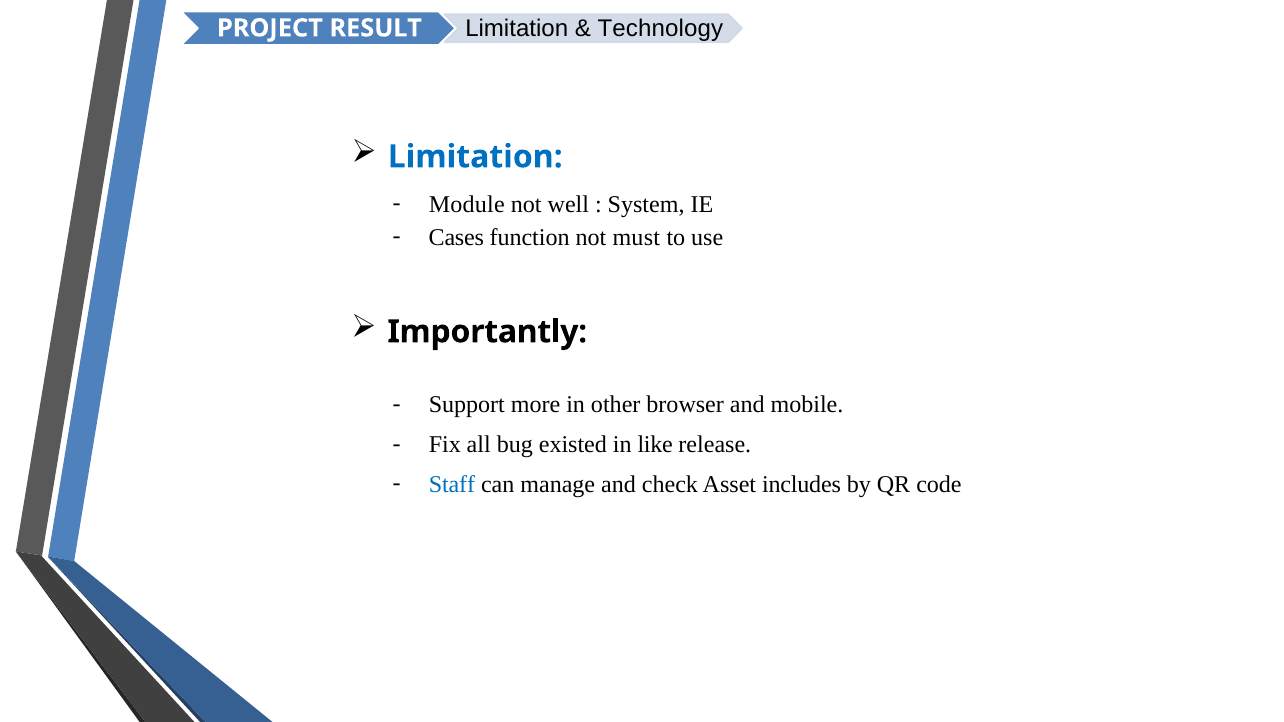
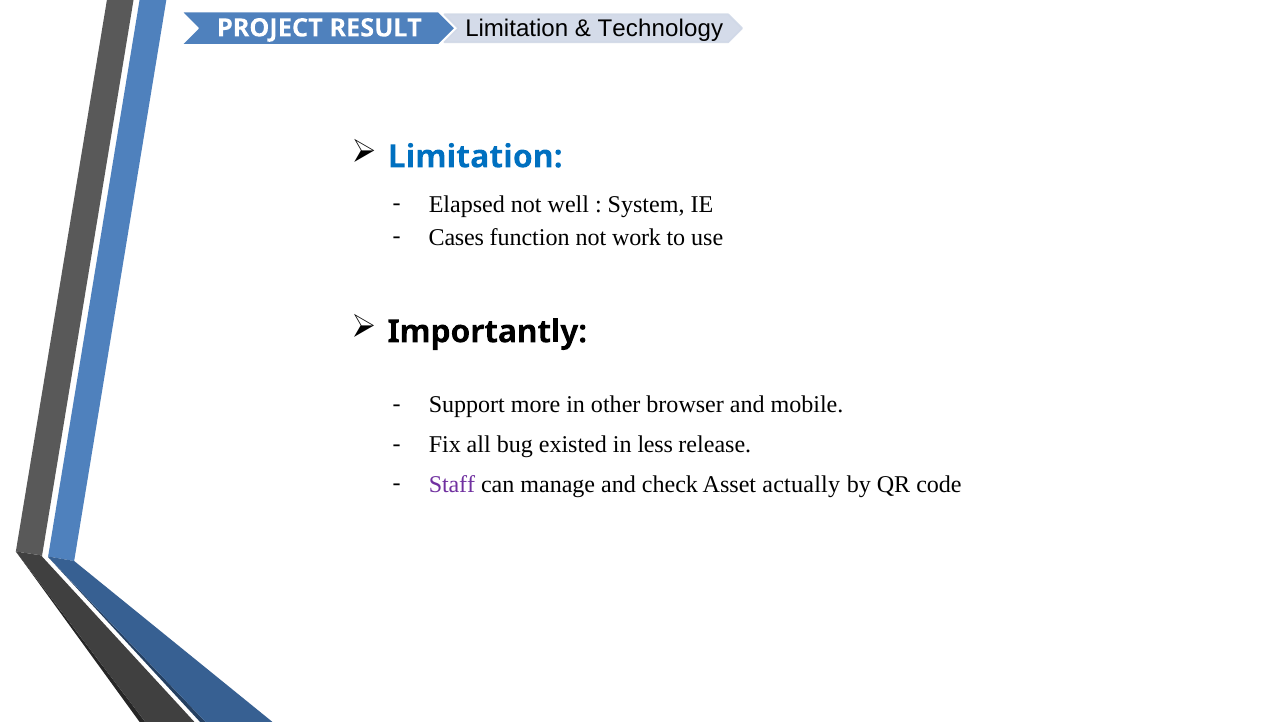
Module: Module -> Elapsed (467, 204)
must: must -> work (637, 238)
like: like -> less (655, 445)
Staff colour: blue -> purple (452, 485)
includes: includes -> actually (801, 485)
